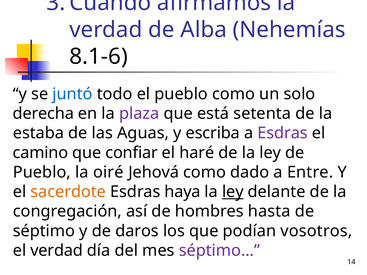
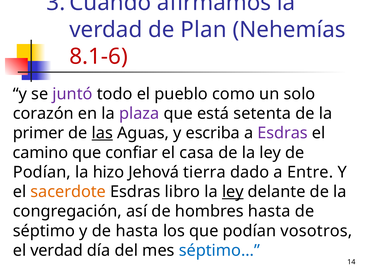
Alba: Alba -> Plan (204, 30)
8.1-6 colour: black -> red (99, 57)
juntó colour: blue -> purple (73, 94)
derecha: derecha -> corazón (43, 114)
estaba: estaba -> primer (38, 133)
las underline: none -> present (102, 133)
haré: haré -> casa (197, 153)
Pueblo: Pueblo -> Podían (42, 172)
oiré: oiré -> hizo (108, 172)
Jehová como: como -> tierra (204, 172)
haya: haya -> libro (182, 192)
de daros: daros -> hasta (137, 231)
séptimo colour: purple -> blue (219, 251)
